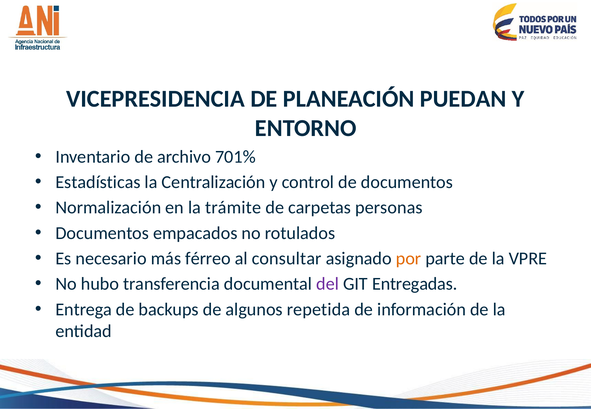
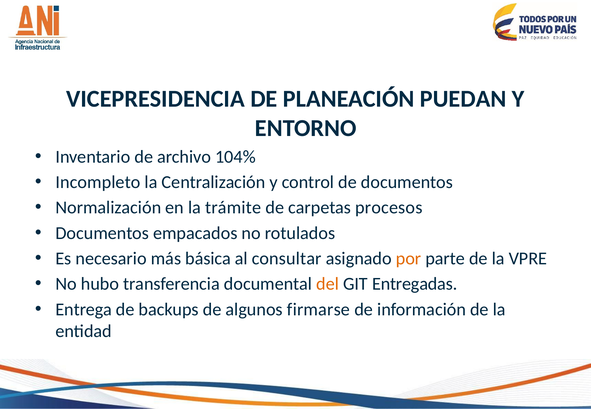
701%: 701% -> 104% (235, 157)
Estadísticas: Estadísticas -> Incompleto (98, 182)
personas: personas -> procesos (389, 208)
férreo: férreo -> básica (208, 259)
del colour: purple -> orange (328, 284)
repetida: repetida -> firmarse (318, 309)
